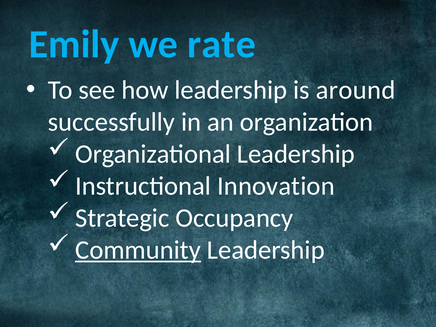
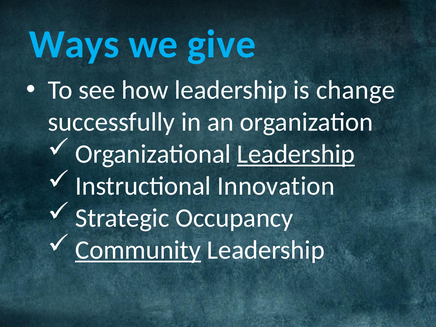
Emily: Emily -> Ways (74, 44)
rate: rate -> give (221, 44)
around: around -> change (356, 90)
Leadership underline: none -> present (296, 154)
